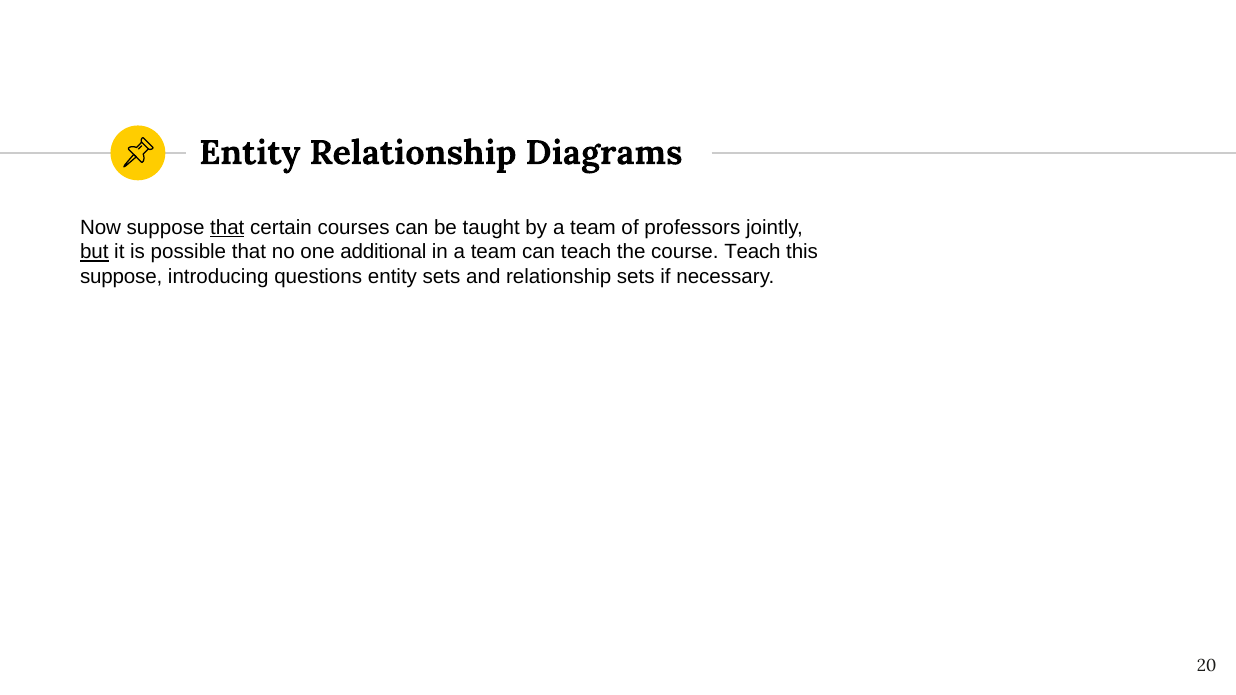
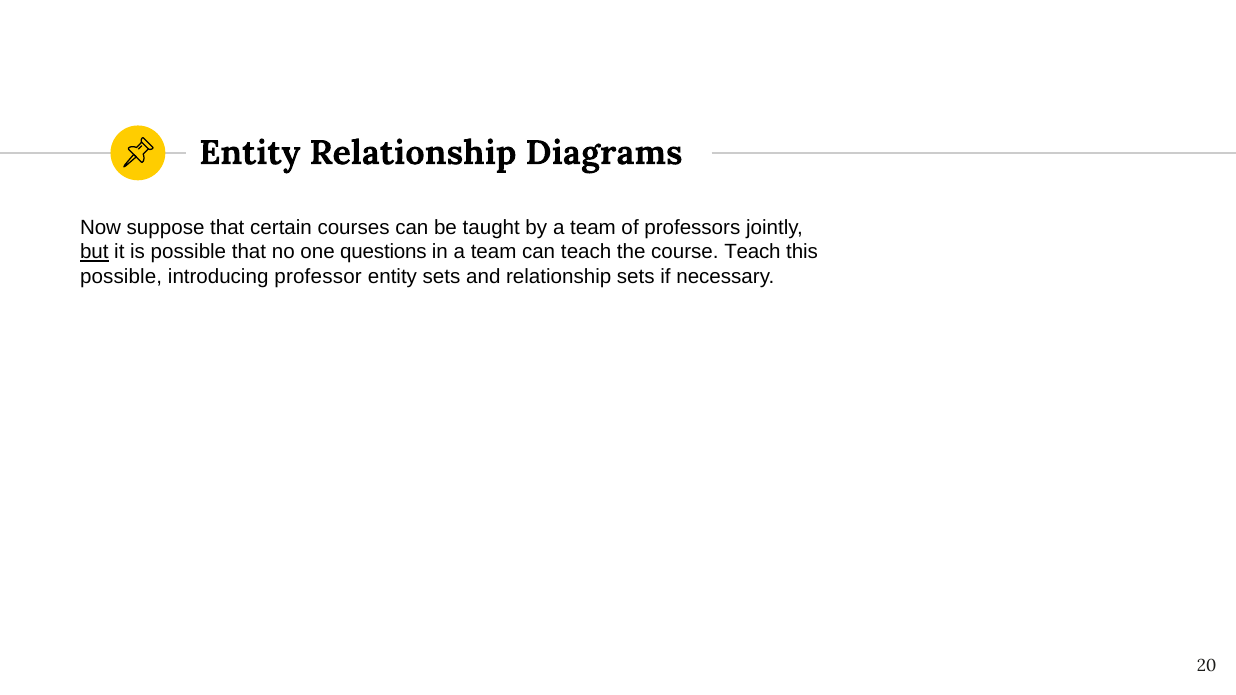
that underline: present -> none (227, 227)
additional: additional -> questions (383, 252)
suppose: suppose -> possible (121, 277)
questions: questions -> professor (318, 277)
